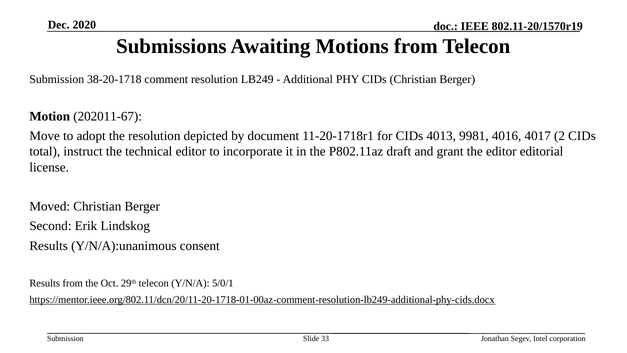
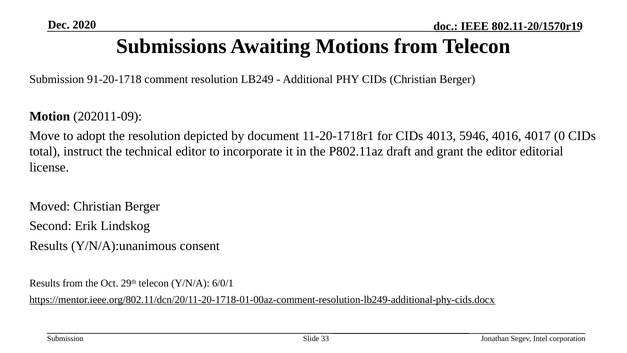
38-20-1718: 38-20-1718 -> 91-20-1718 (114, 79)
202011-67: 202011-67 -> 202011-09 (108, 116)
9981: 9981 -> 5946 (474, 136)
2: 2 -> 0 (560, 136)
5/0/1: 5/0/1 -> 6/0/1 (223, 283)
